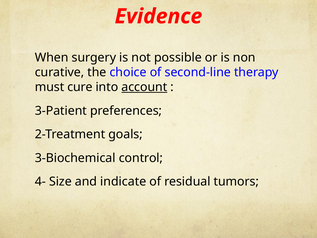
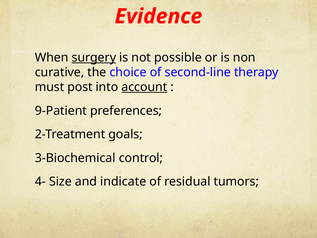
surgery underline: none -> present (94, 57)
cure: cure -> post (80, 87)
3-Patient: 3-Patient -> 9-Patient (61, 111)
